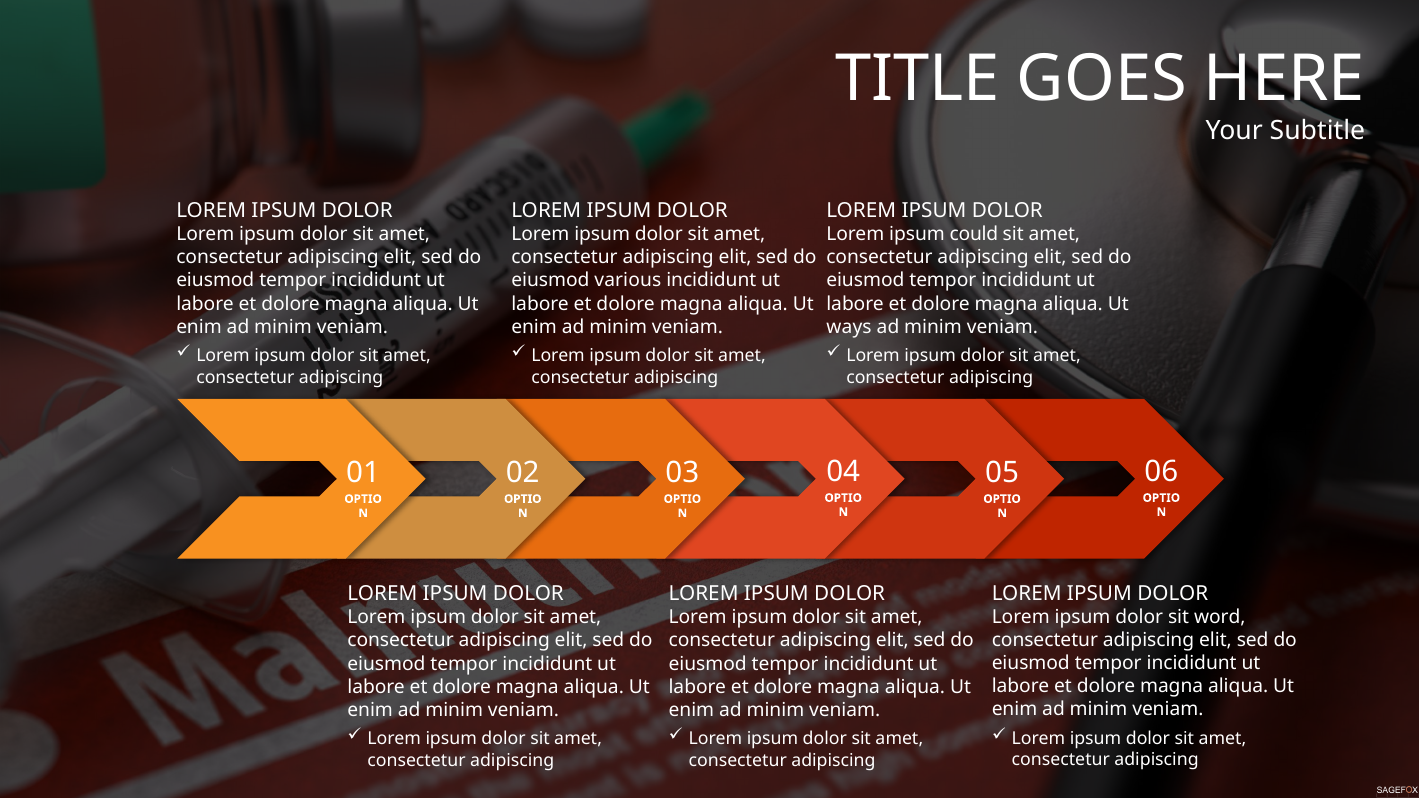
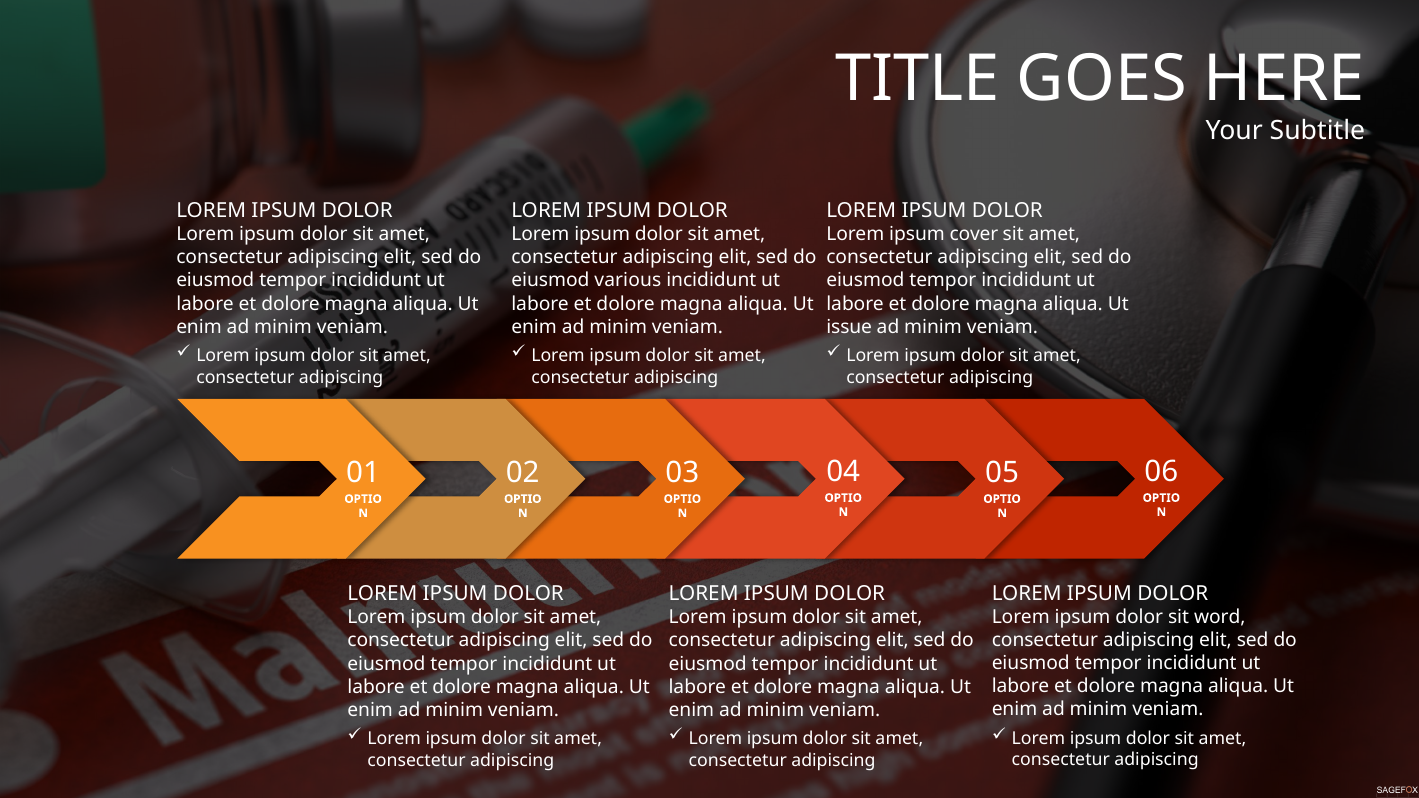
could: could -> cover (974, 235)
ways: ways -> issue (849, 327)
